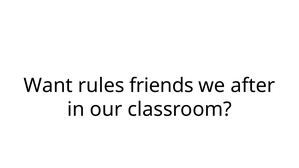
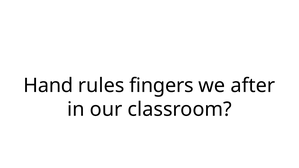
Want: Want -> Hand (48, 86)
friends: friends -> fingers (161, 86)
